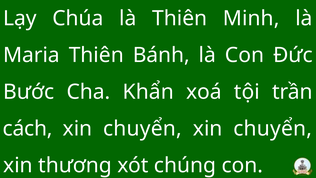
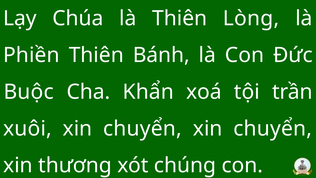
Minh: Minh -> Lòng (251, 19)
Maria: Maria -> Phiền (31, 55)
Bước: Bước -> Buộc (29, 92)
cách: cách -> xuôi (27, 128)
